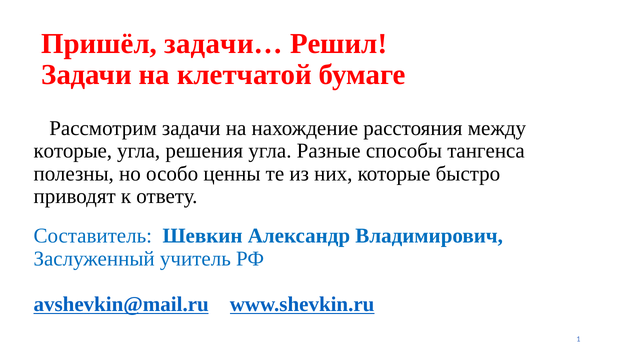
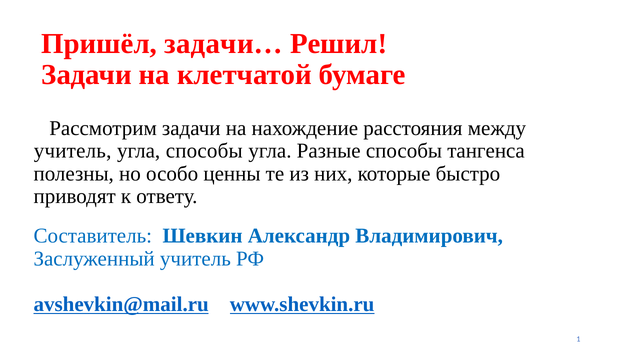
которые: которые -> учитель (73, 151)
угла решения: решения -> способы (204, 151)
